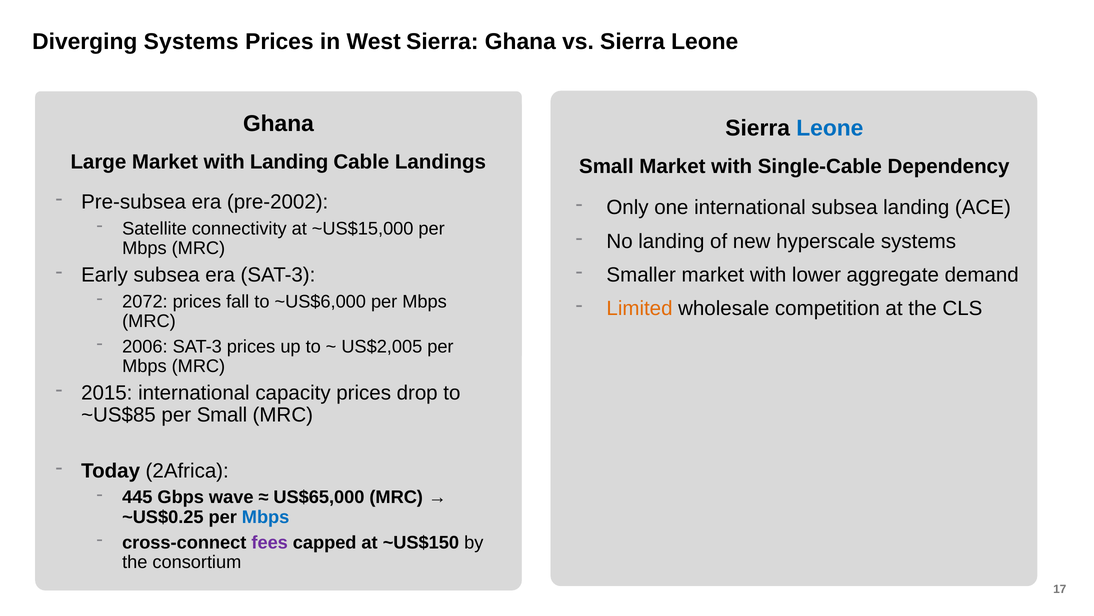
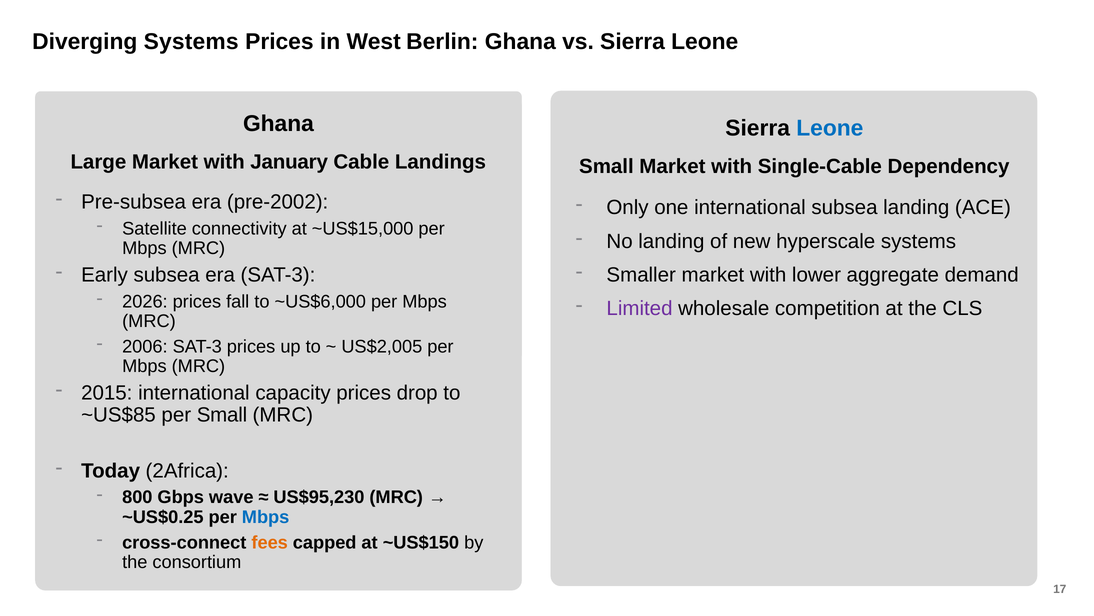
West Sierra: Sierra -> Berlin (442, 42)
with Landing: Landing -> January (289, 162)
2072: 2072 -> 2026 (145, 301)
Limited colour: orange -> purple (640, 308)
445: 445 -> 800 (137, 497)
US$65,000: US$65,000 -> US$95,230 (319, 497)
fees colour: purple -> orange (270, 542)
